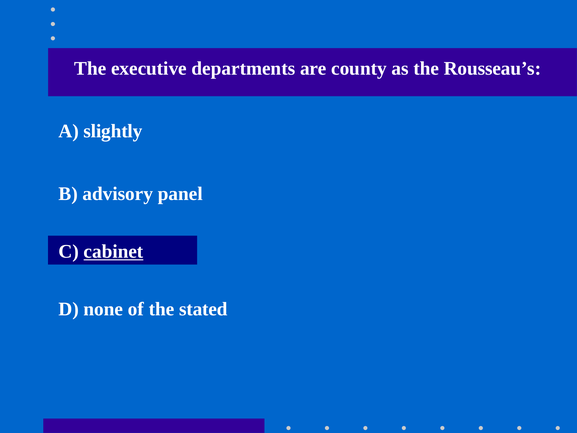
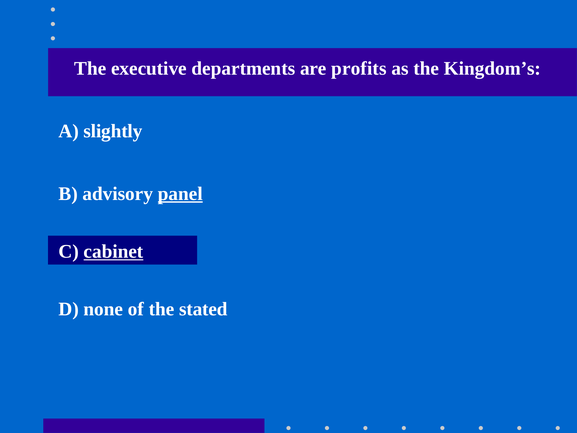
county: county -> profits (359, 69)
Rousseau’s: Rousseau’s -> Kingdom’s (492, 69)
panel underline: none -> present (180, 194)
